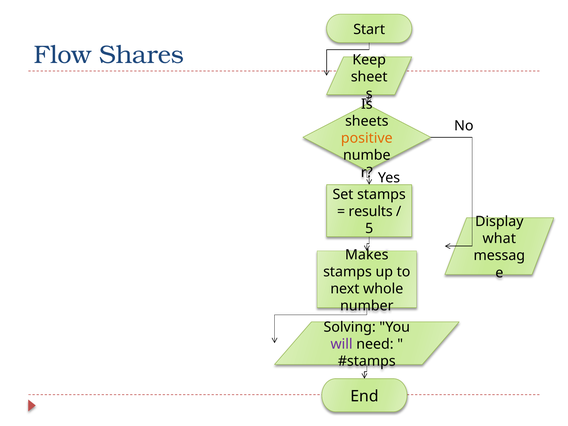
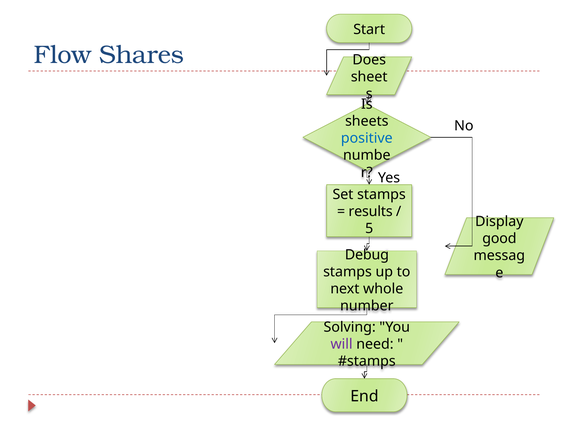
Keep: Keep -> Does (369, 60)
positive colour: orange -> blue (367, 138)
what: what -> good (499, 239)
Makes: Makes -> Debug (367, 255)
